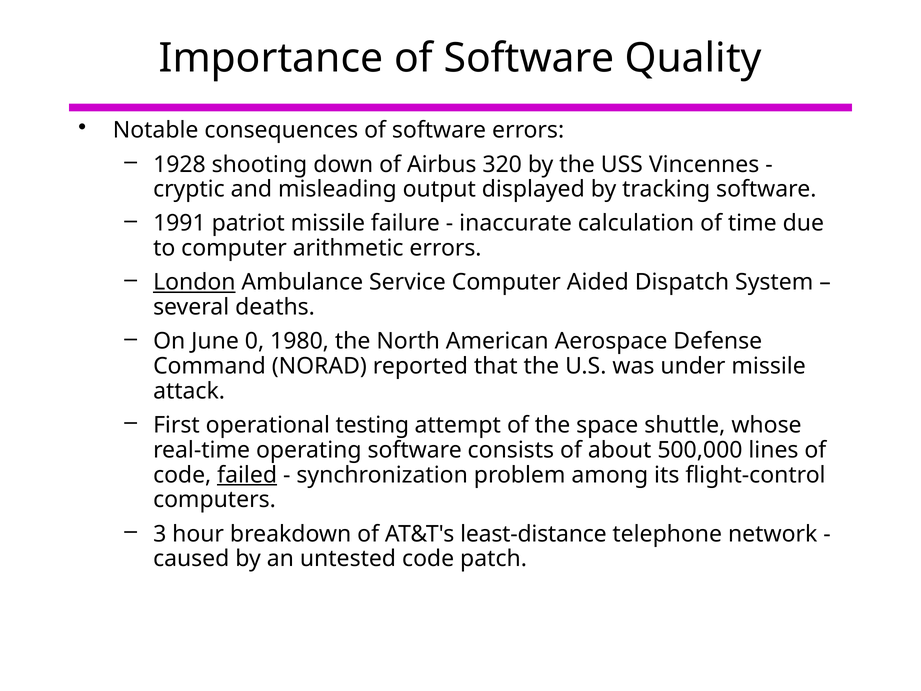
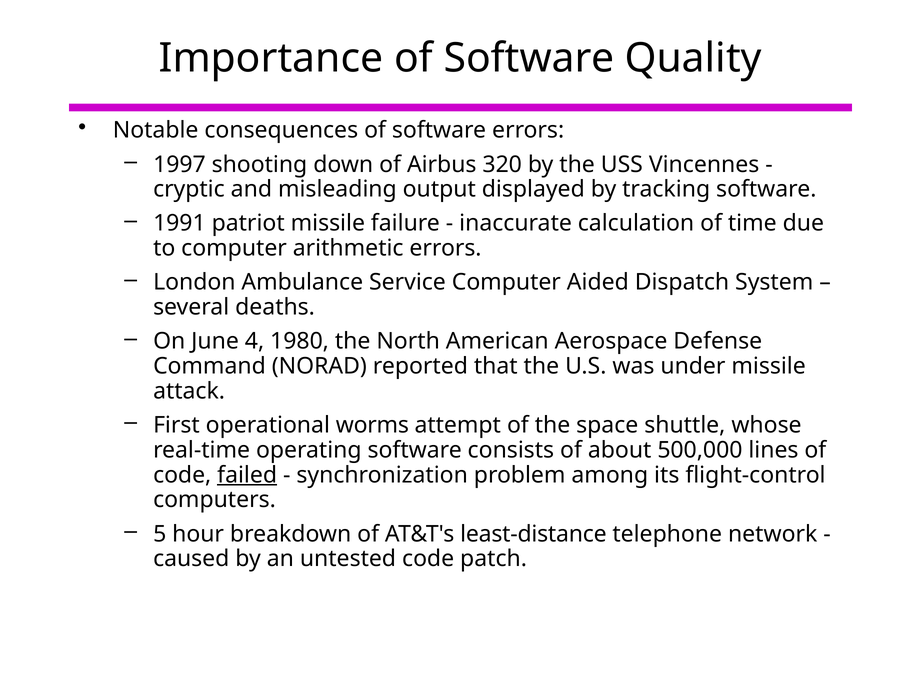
1928: 1928 -> 1997 (179, 164)
London underline: present -> none (194, 282)
0: 0 -> 4 (255, 341)
testing: testing -> worms (372, 425)
3: 3 -> 5 (160, 534)
